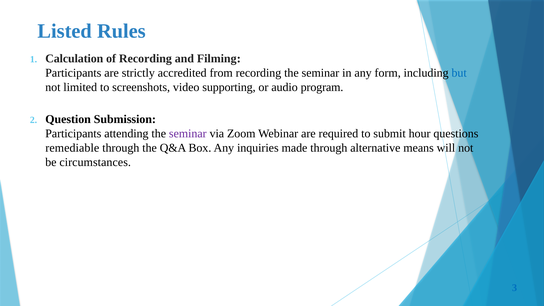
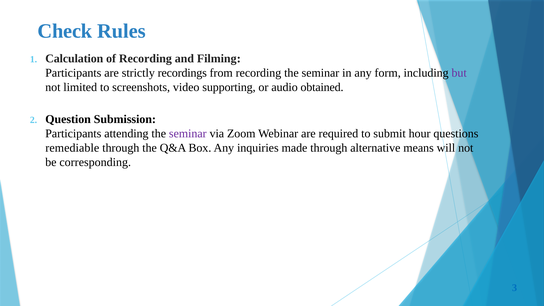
Listed: Listed -> Check (65, 31)
accredited: accredited -> recordings (182, 73)
but colour: blue -> purple (459, 73)
program: program -> obtained (322, 87)
circumstances: circumstances -> corresponding (95, 162)
